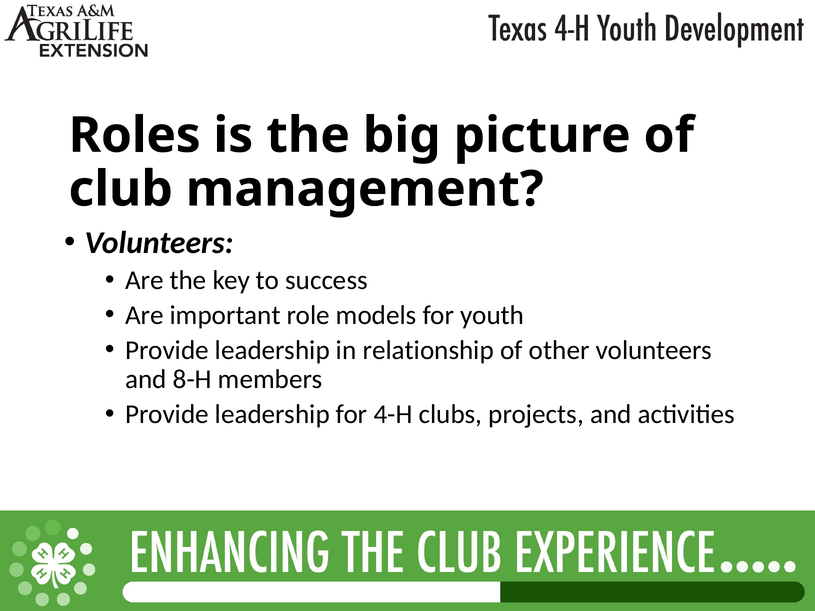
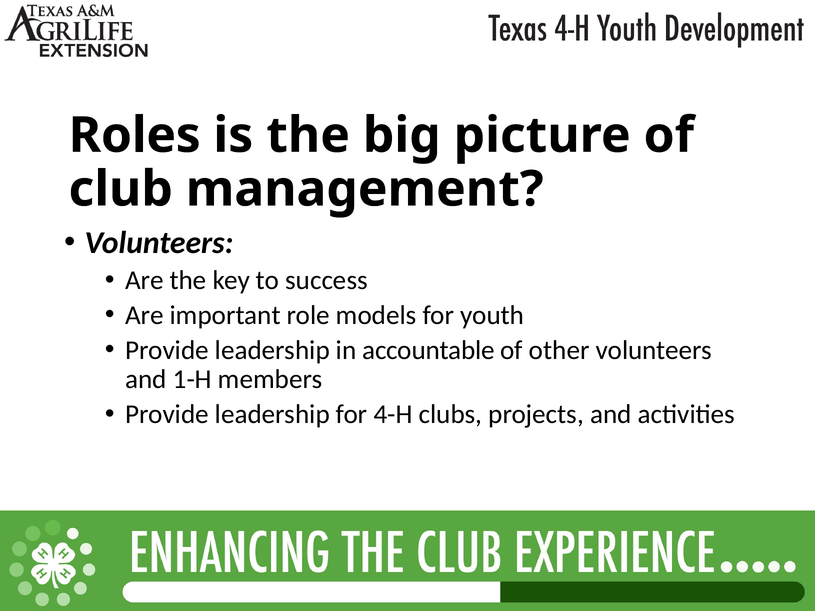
relationship: relationship -> accountable (428, 350)
8-H: 8-H -> 1-H (192, 380)
